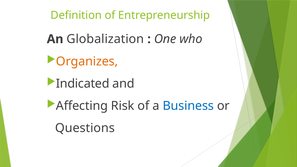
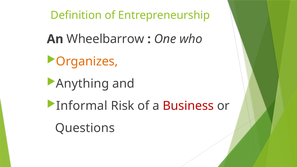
Globalization: Globalization -> Wheelbarrow (105, 39)
Indicated: Indicated -> Anything (83, 84)
Affecting: Affecting -> Informal (82, 106)
Business colour: blue -> red (188, 106)
